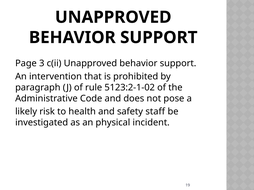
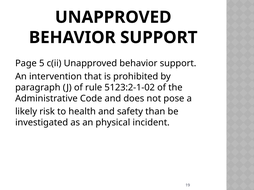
3: 3 -> 5 (42, 63)
staff: staff -> than (155, 112)
